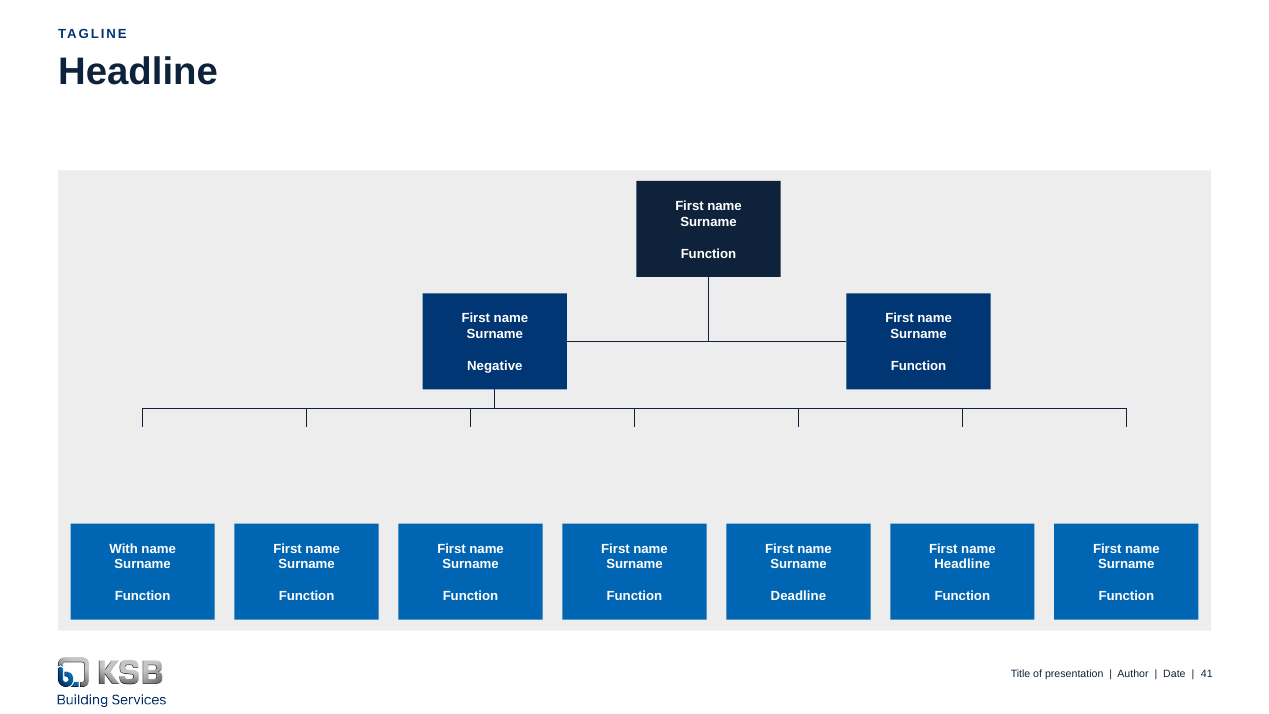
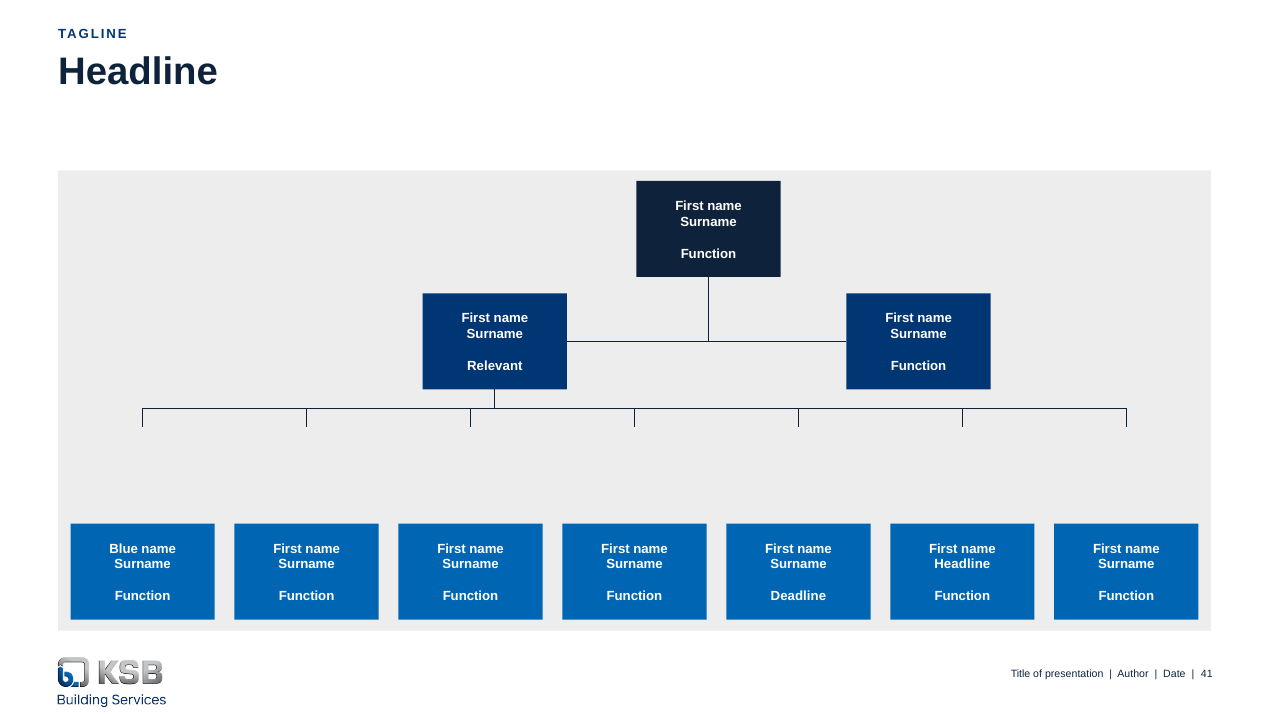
Negative: Negative -> Relevant (495, 366)
With: With -> Blue (124, 549)
